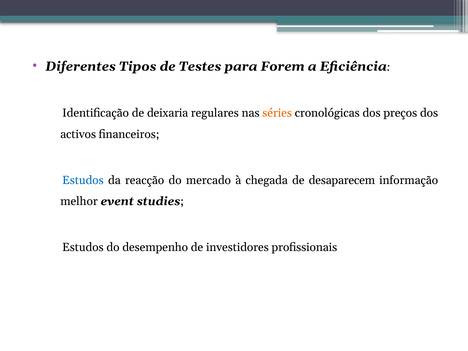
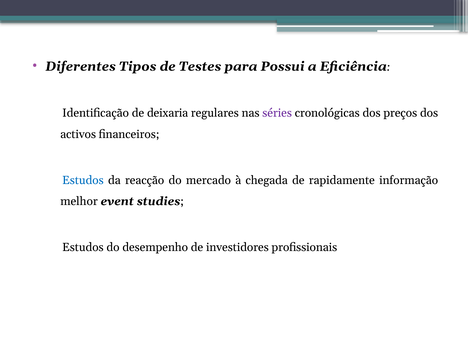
Forem: Forem -> Possui (283, 66)
séries colour: orange -> purple (277, 113)
desaparecem: desaparecem -> rapidamente (342, 180)
